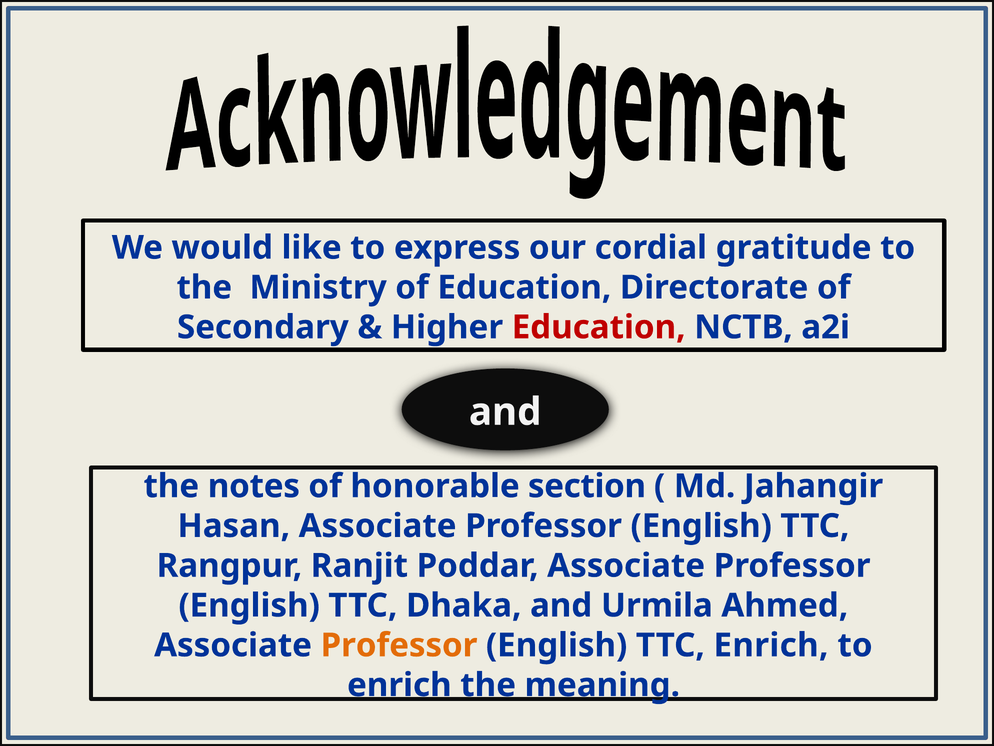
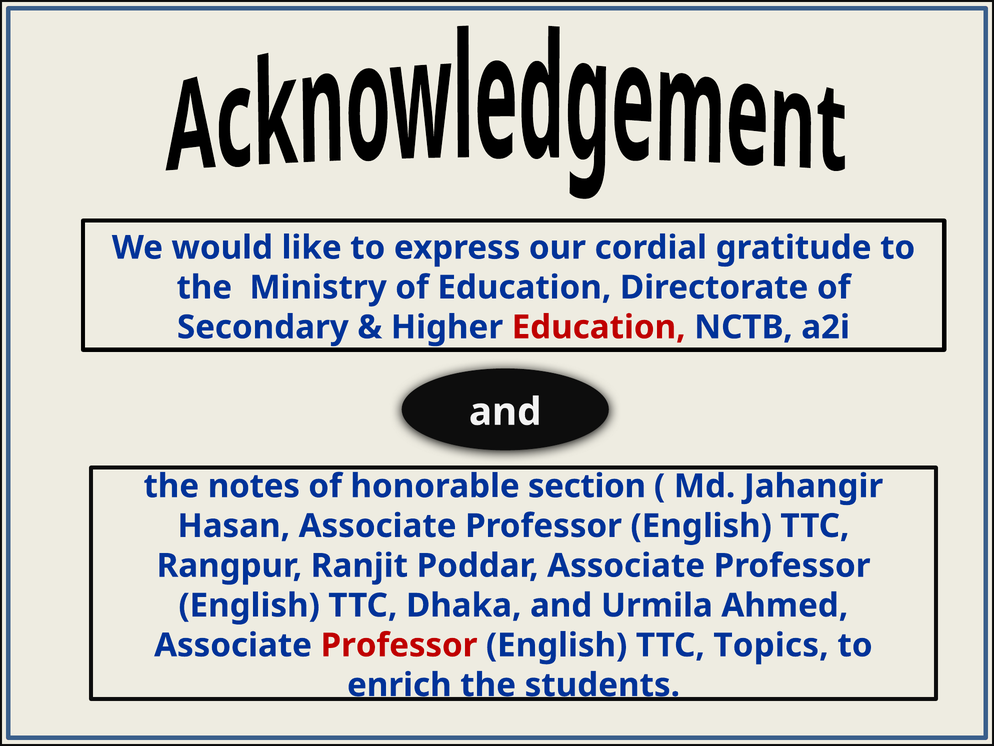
Professor colour: orange -> red (399, 645)
TTC Enrich: Enrich -> Topics (771, 645)
meaning: meaning -> students (602, 685)
